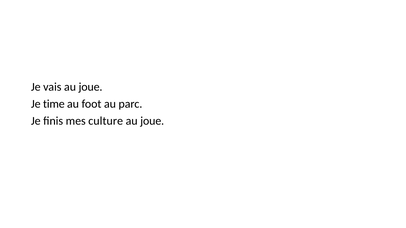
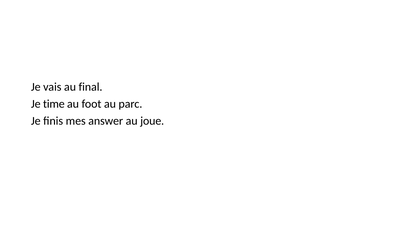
vais au joue: joue -> final (91, 87)
culture: culture -> answer (106, 121)
